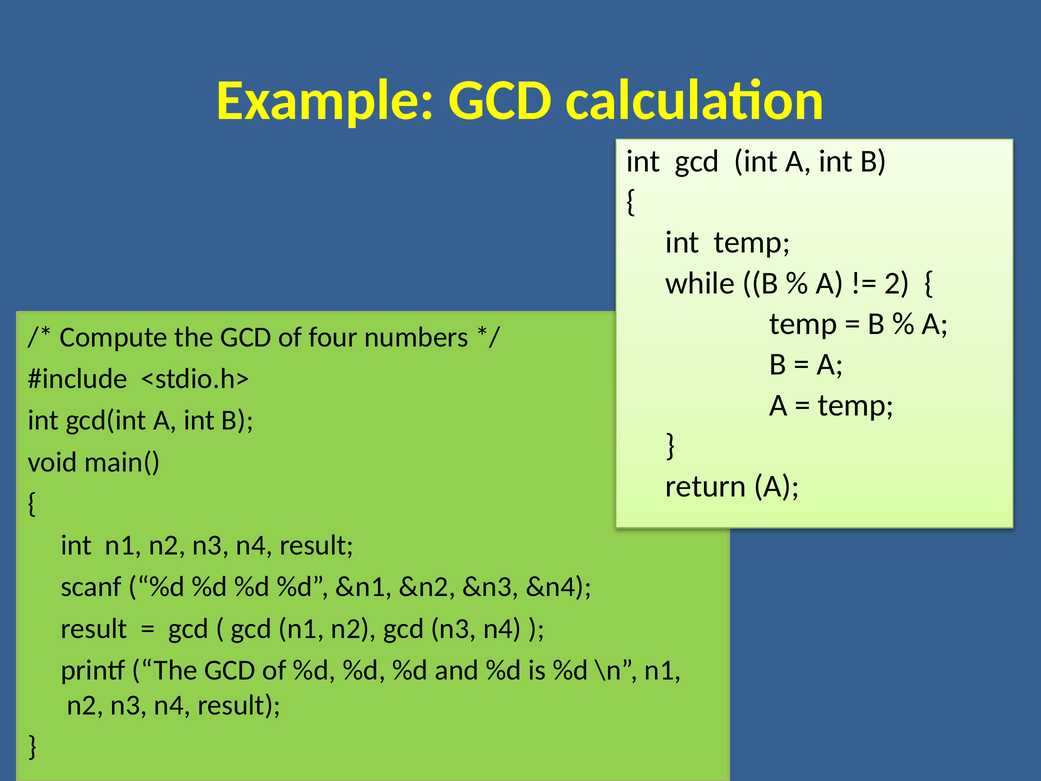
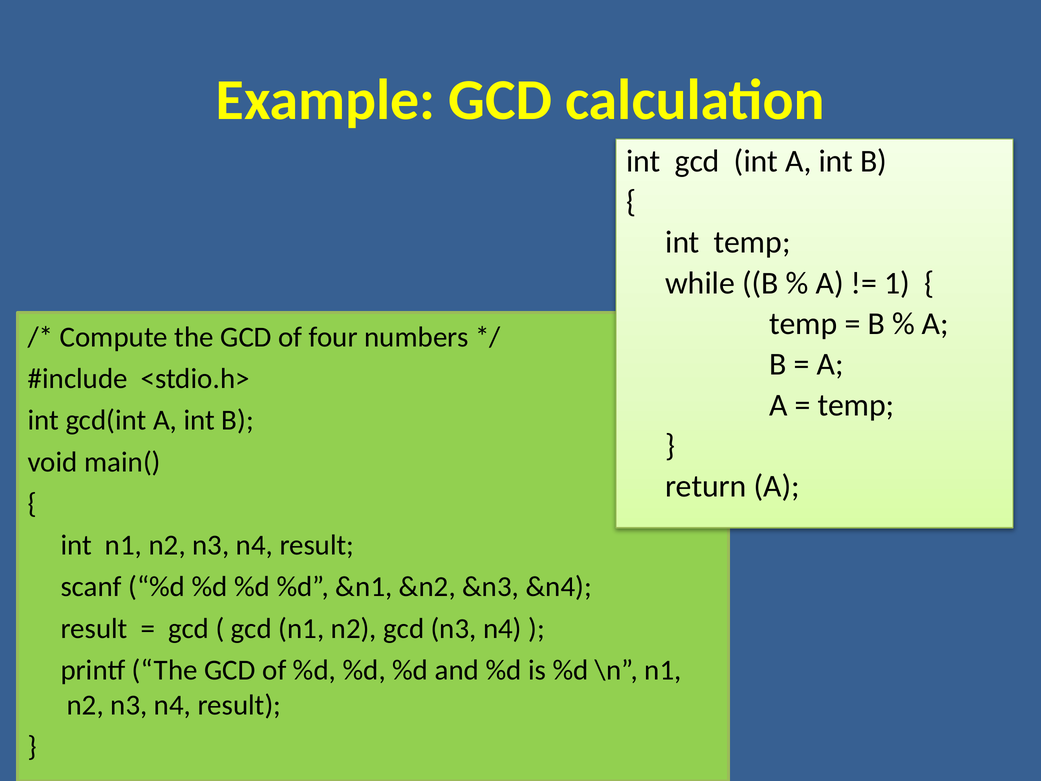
2: 2 -> 1 (897, 283)
